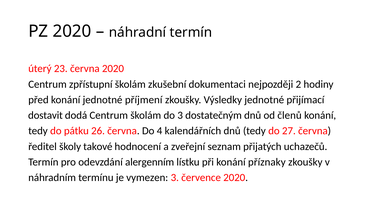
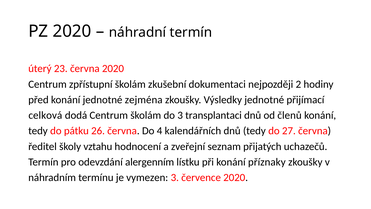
příjmení: příjmení -> zejména (144, 100)
dostavit: dostavit -> celková (45, 115)
dostatečným: dostatečným -> transplantaci (214, 115)
takové: takové -> vztahu (98, 146)
